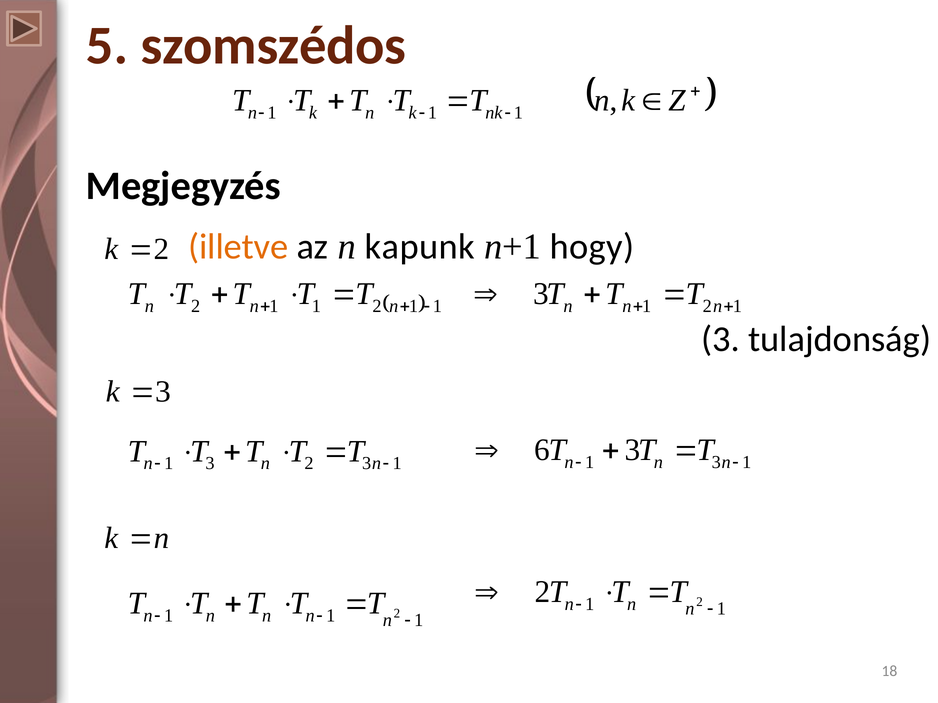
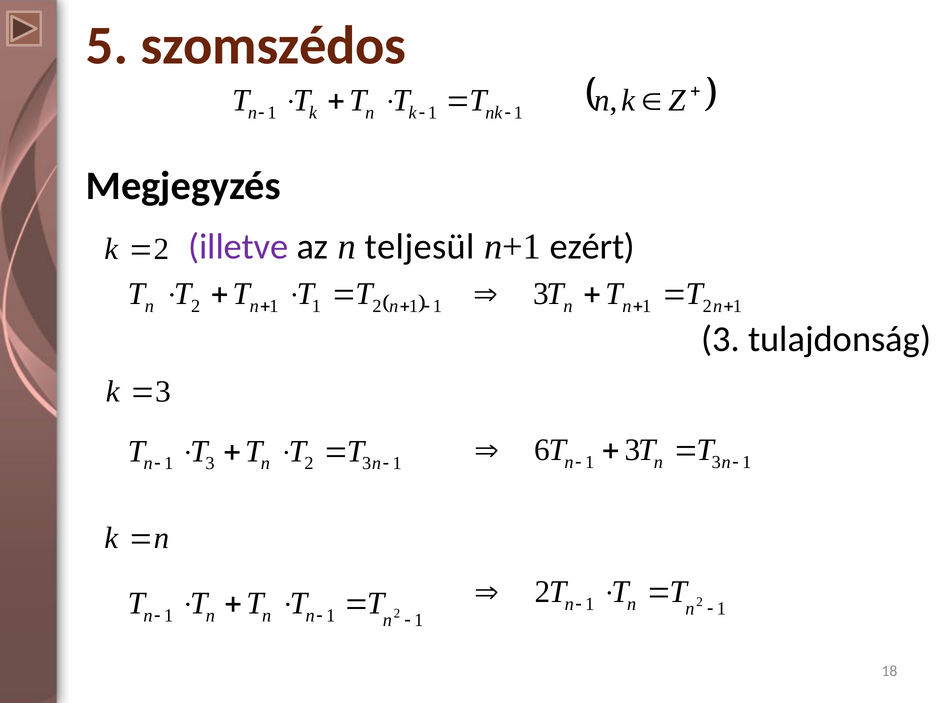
illetve colour: orange -> purple (238, 247)
kapunk: kapunk -> teljesül (420, 247)
hogy: hogy -> ezért (592, 247)
